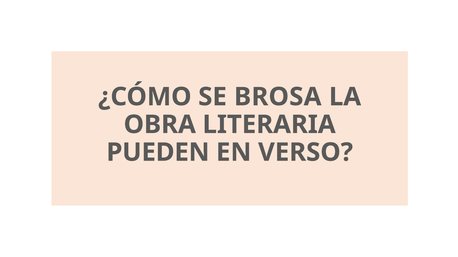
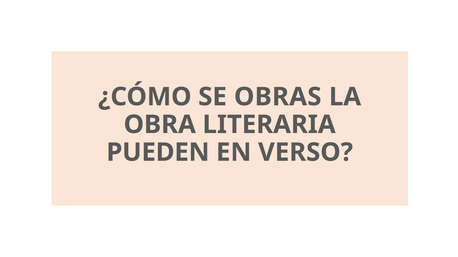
BROSA: BROSA -> OBRAS (278, 97)
